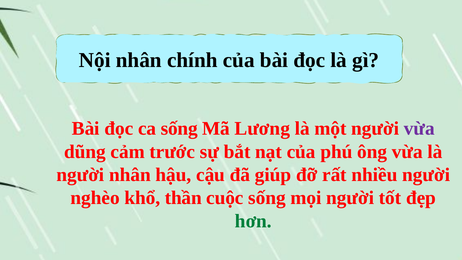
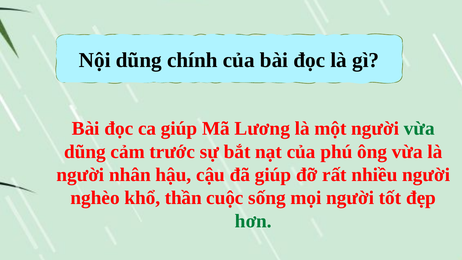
Nội nhân: nhân -> dũng (139, 60)
ca sống: sống -> giúp (179, 128)
vừa colour: purple -> green (419, 128)
